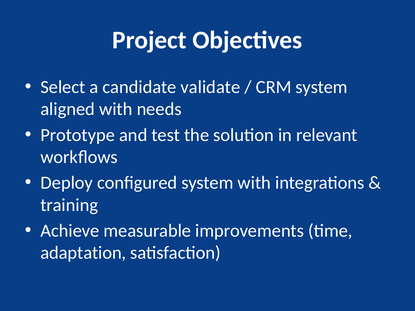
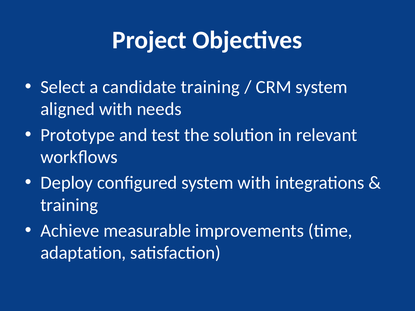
candidate validate: validate -> training (210, 87)
